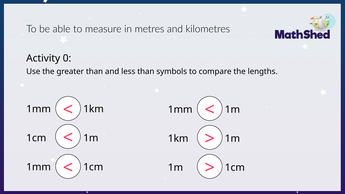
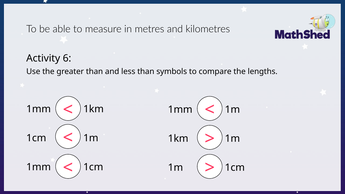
0: 0 -> 6 (67, 58)
